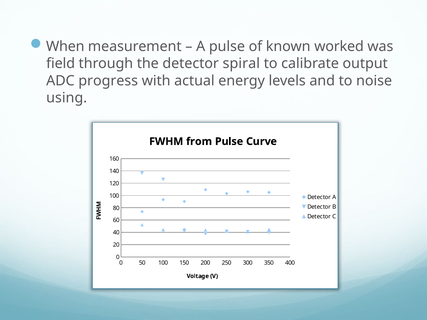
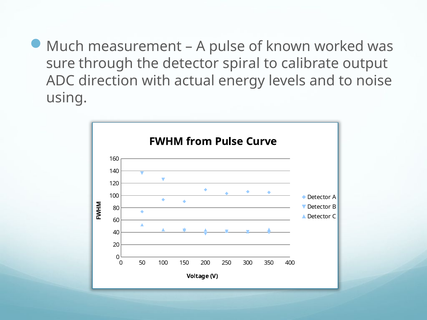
When: When -> Much (65, 47)
field: field -> sure (61, 64)
progress: progress -> direction (108, 81)
